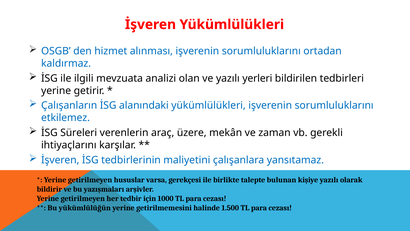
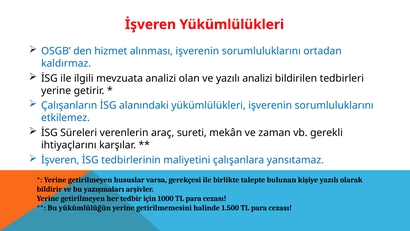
yazılı yerleri: yerleri -> analizi (257, 78)
üzere: üzere -> sureti (192, 133)
